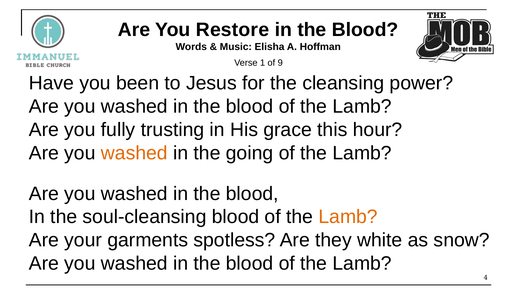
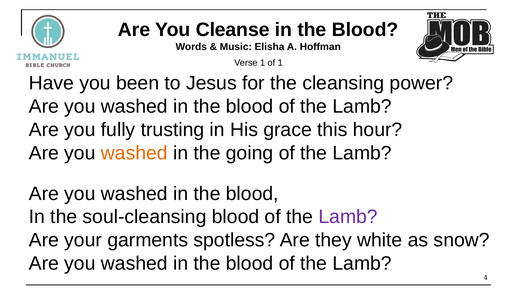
Restore: Restore -> Cleanse (233, 30)
of 9: 9 -> 1 (280, 63)
Lamb colour: orange -> purple (348, 217)
